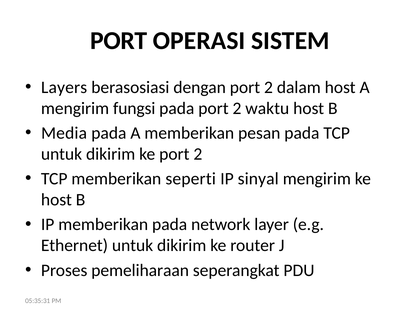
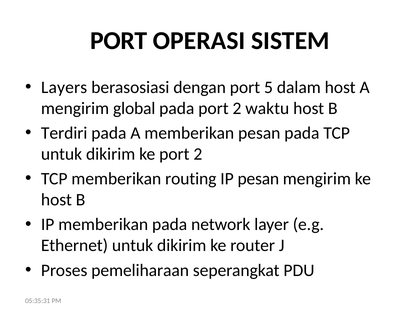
dengan port 2: 2 -> 5 (268, 87)
fungsi: fungsi -> global (134, 108)
Media: Media -> Terdiri (64, 133)
seperti: seperti -> routing (191, 179)
IP sinyal: sinyal -> pesan (258, 179)
